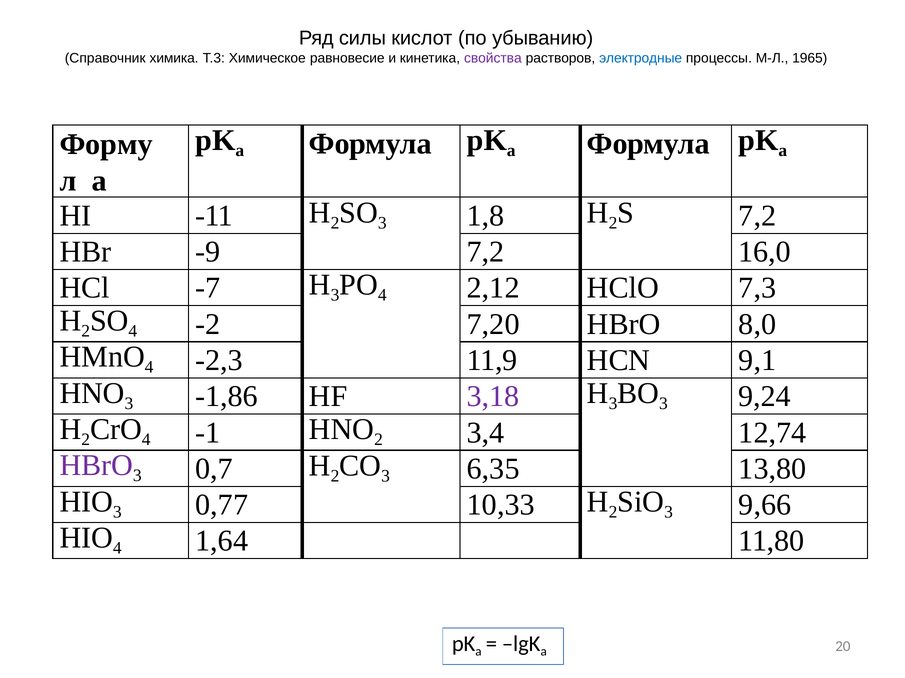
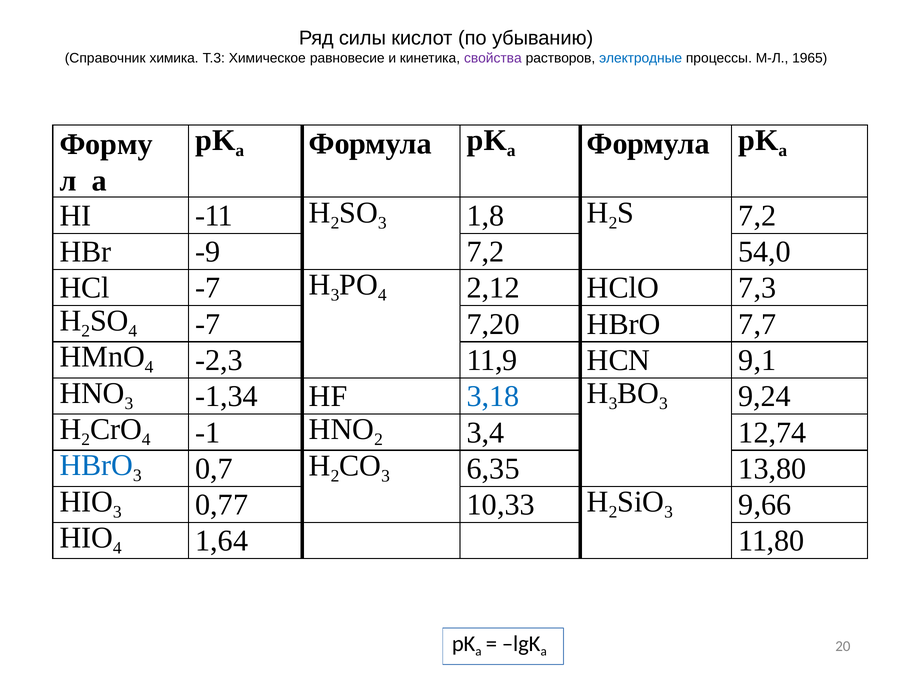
16,0: 16,0 -> 54,0 (765, 252)
-2: -2 -> -7 (208, 324)
8,0: 8,0 -> 7,7 (757, 324)
-1,86: -1,86 -> -1,34 (227, 397)
3,18 colour: purple -> blue (493, 397)
HBrO colour: purple -> blue (96, 466)
